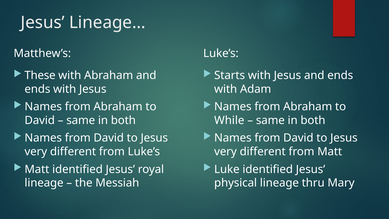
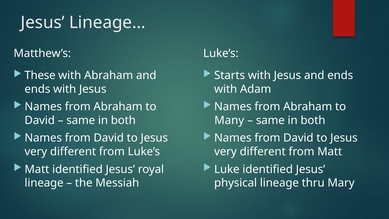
While: While -> Many (229, 120)
